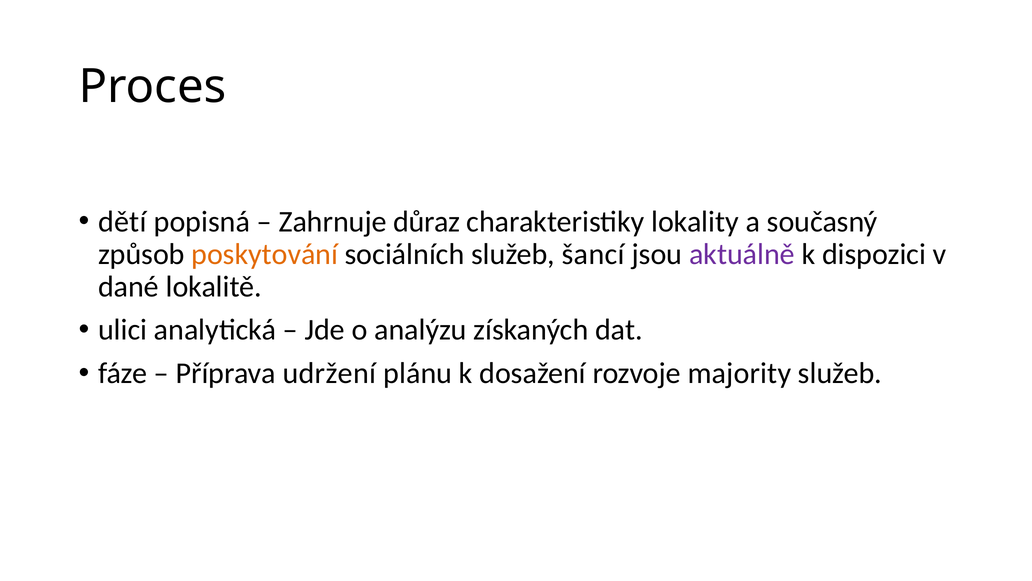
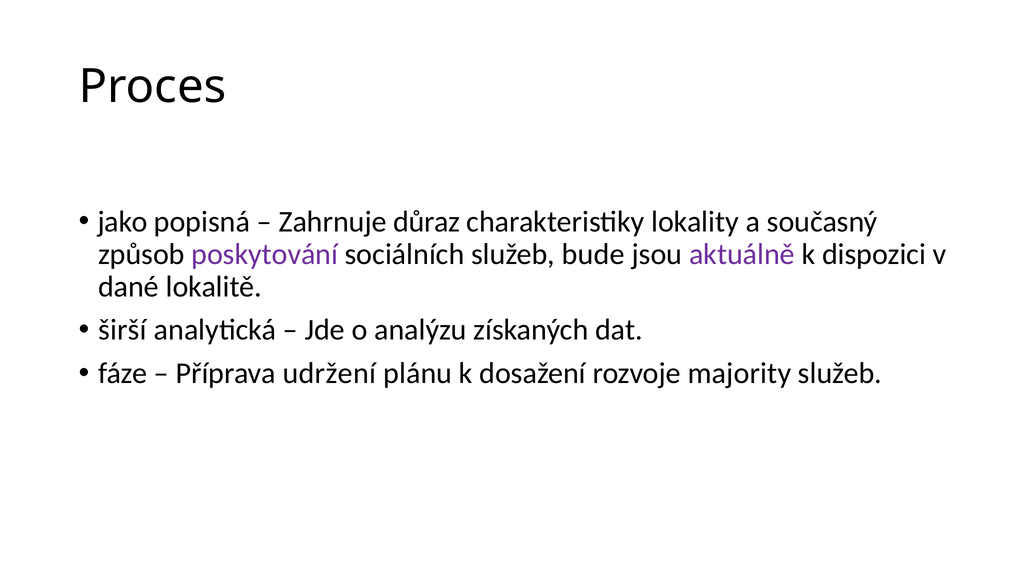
dětí: dětí -> jako (123, 221)
poskytování colour: orange -> purple (265, 254)
šancí: šancí -> bude (593, 254)
ulici: ulici -> širší (122, 330)
